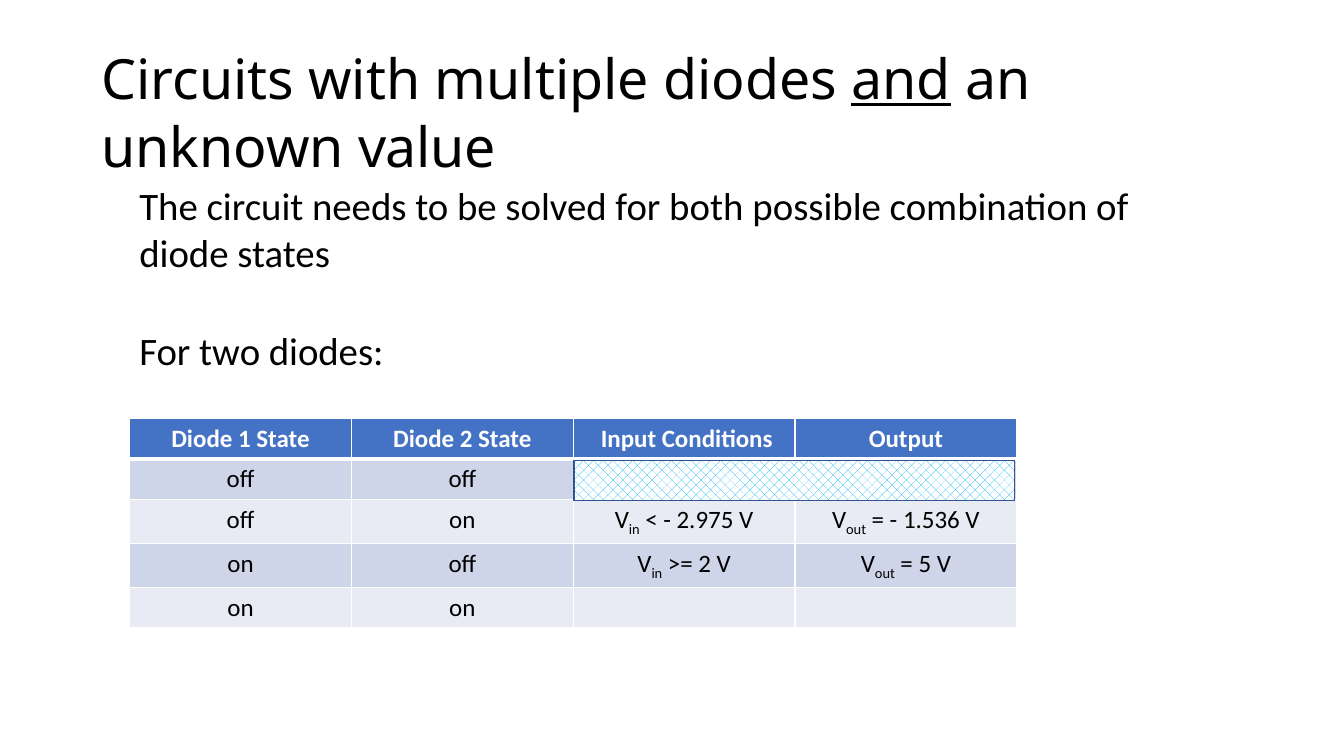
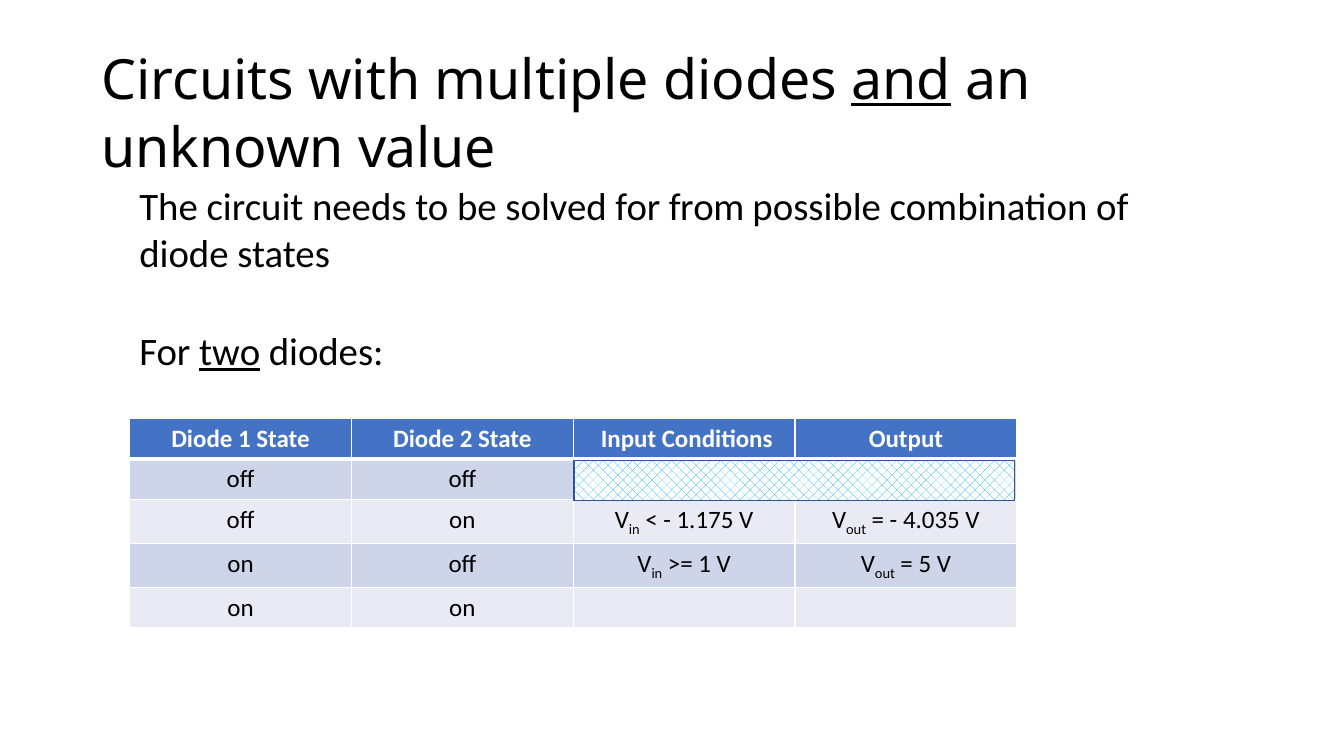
both: both -> from (707, 208)
two underline: none -> present (230, 352)
2.975: 2.975 -> 1.175 (705, 520)
1.536: 1.536 -> 4.035 (931, 520)
2: 2 -> 1 (705, 564)
